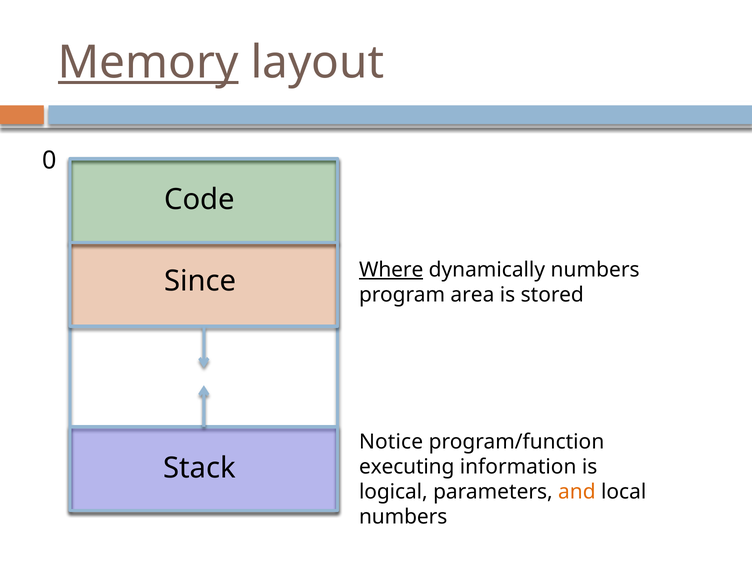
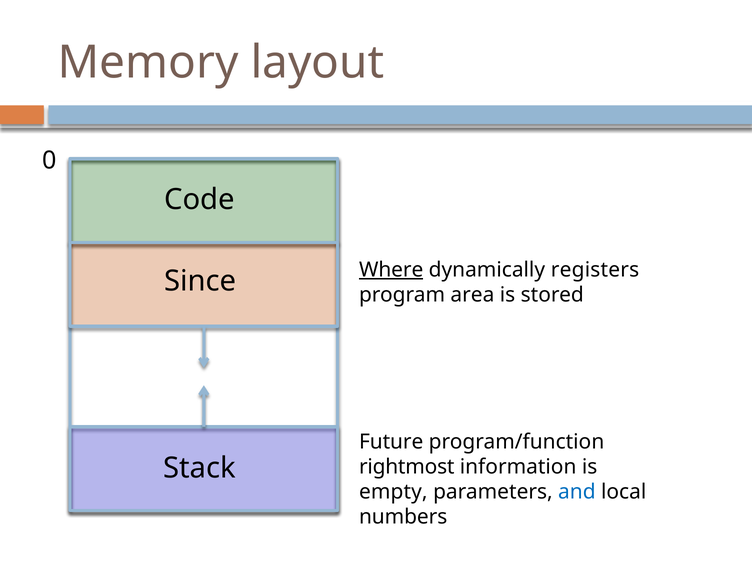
Memory underline: present -> none (148, 63)
dynamically numbers: numbers -> registers (595, 270)
Notice: Notice -> Future (391, 442)
executing: executing -> rightmost (407, 467)
logical: logical -> empty (393, 492)
and colour: orange -> blue (577, 492)
